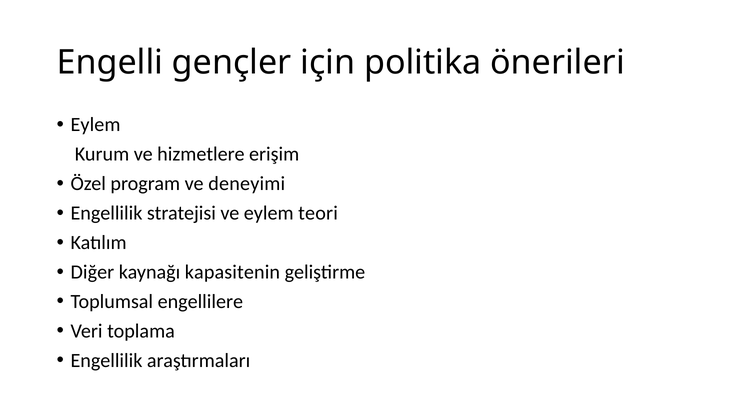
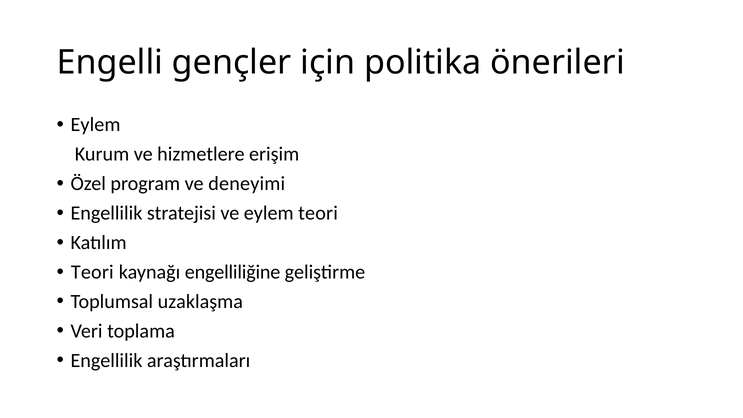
Diğer: Diğer -> Teori (92, 272)
kapasitenin: kapasitenin -> engelliliğine (233, 272)
engellilere: engellilere -> uzaklaşma (200, 302)
